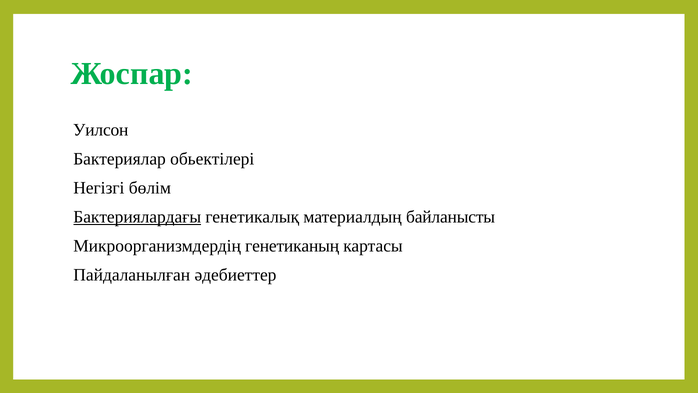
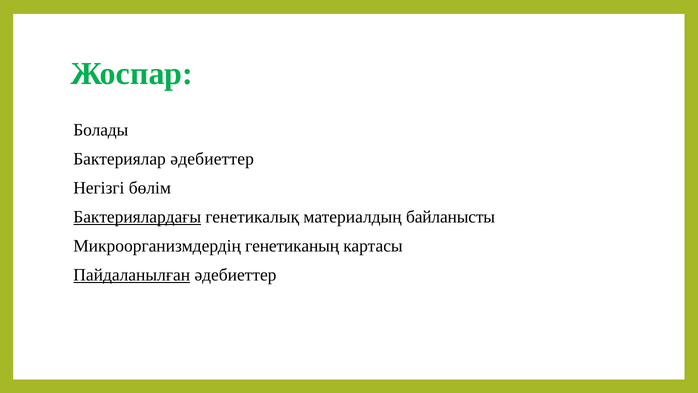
Уилсон: Уилсон -> Болады (101, 130)
Бактериялар обьектілері: обьектілері -> әдебиеттер (212, 159)
Пайдаланылған underline: none -> present (132, 275)
